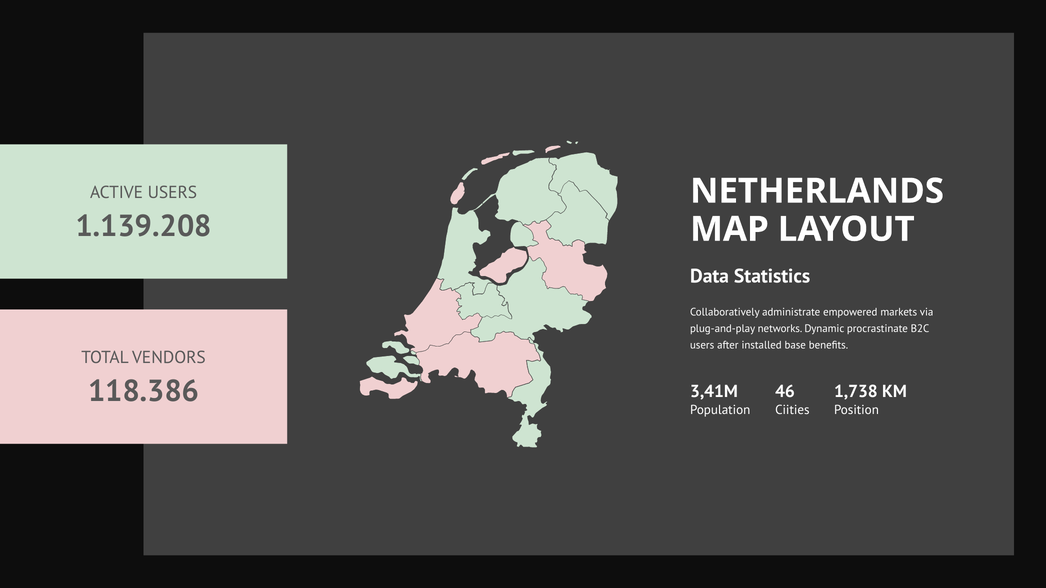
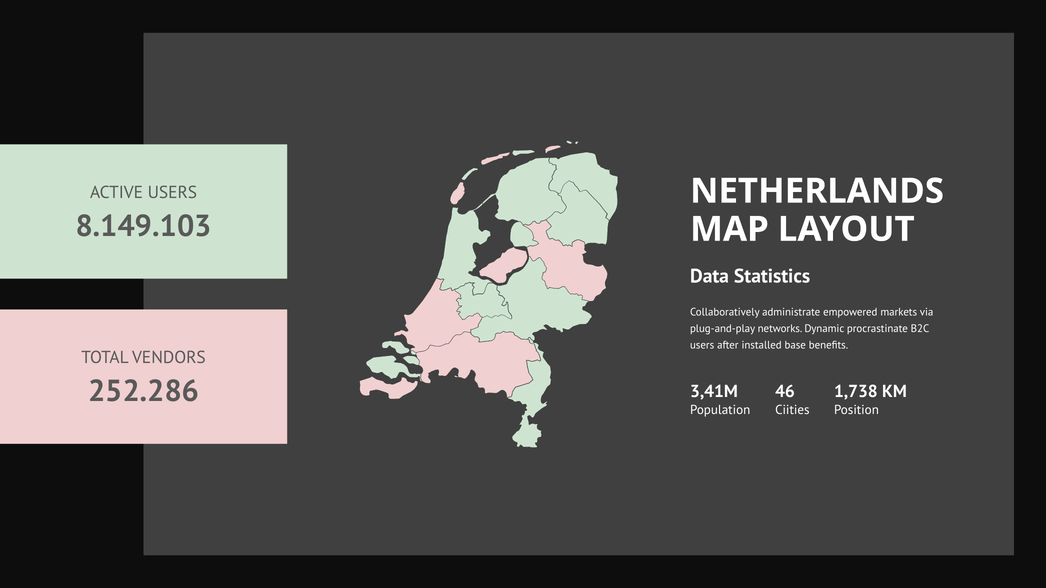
1.139.208: 1.139.208 -> 8.149.103 (144, 226)
118.386: 118.386 -> 252.286 (144, 391)
